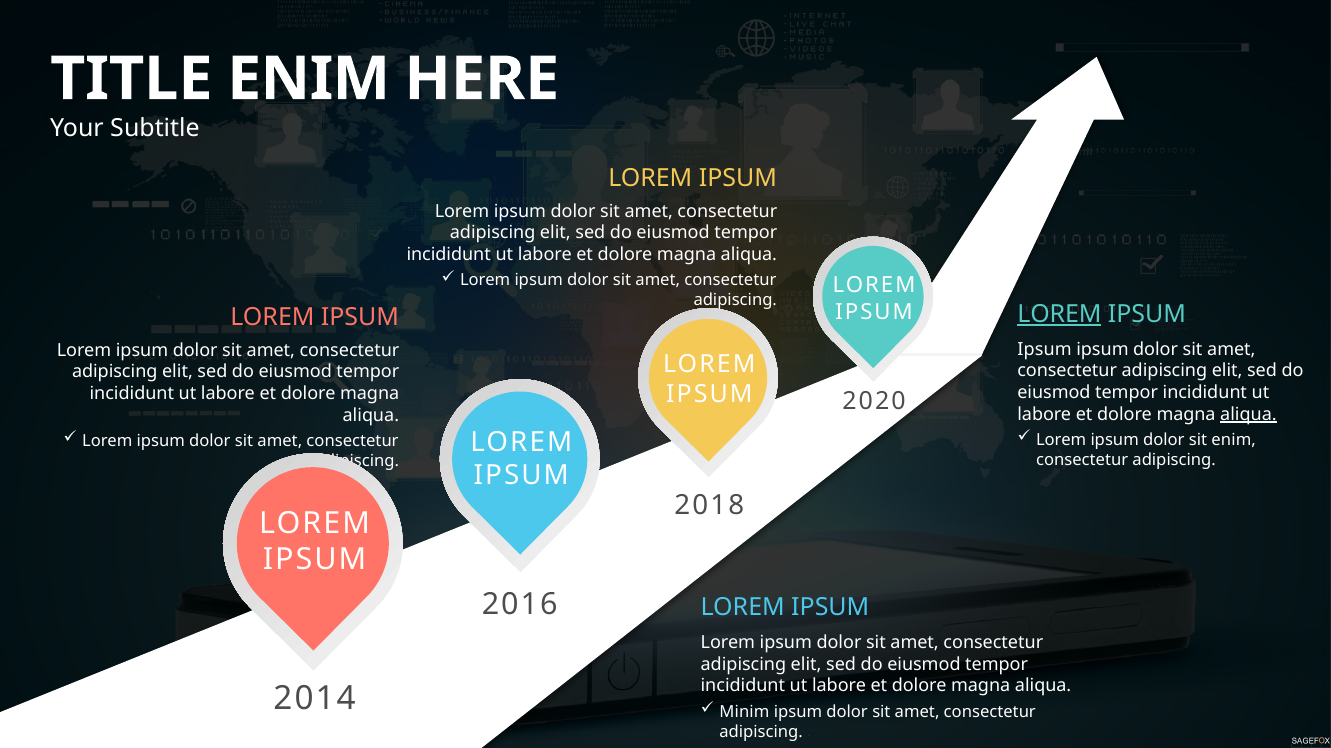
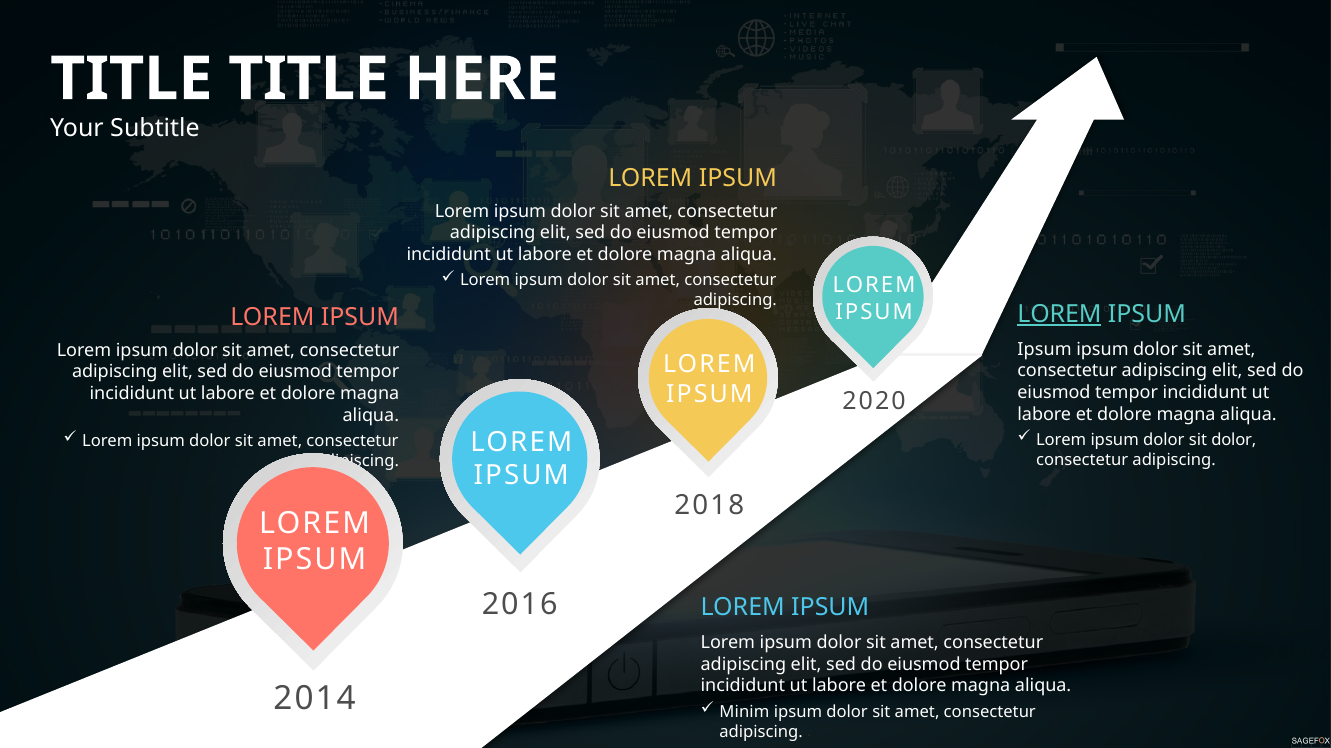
ENIM: ENIM -> TITLE (309, 79)
aliqua underline: present -> none (1248, 415)
sit enim: enim -> dolor (1234, 440)
